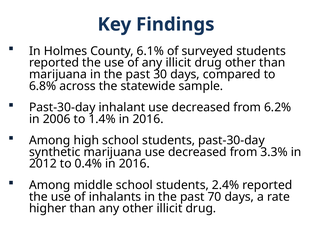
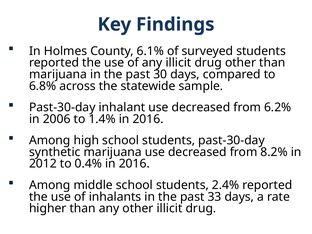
3.3%: 3.3% -> 8.2% (274, 152)
70: 70 -> 33 (214, 197)
